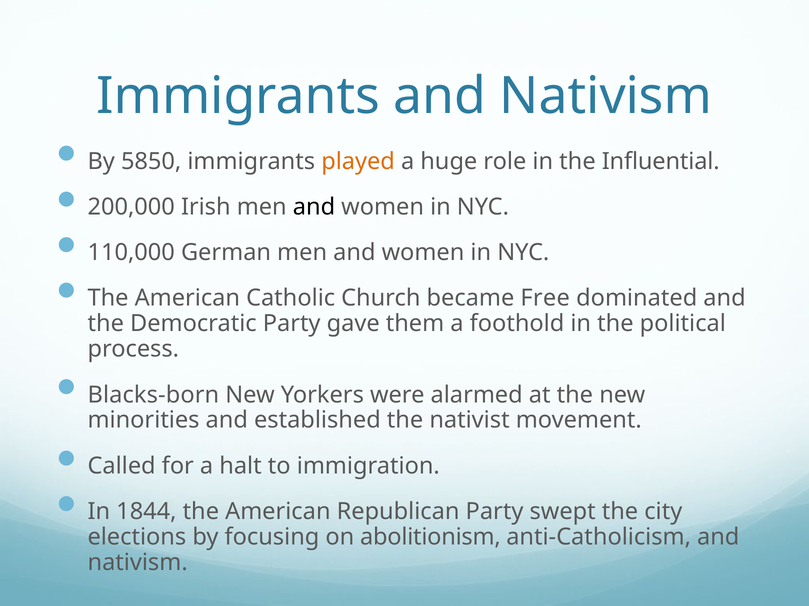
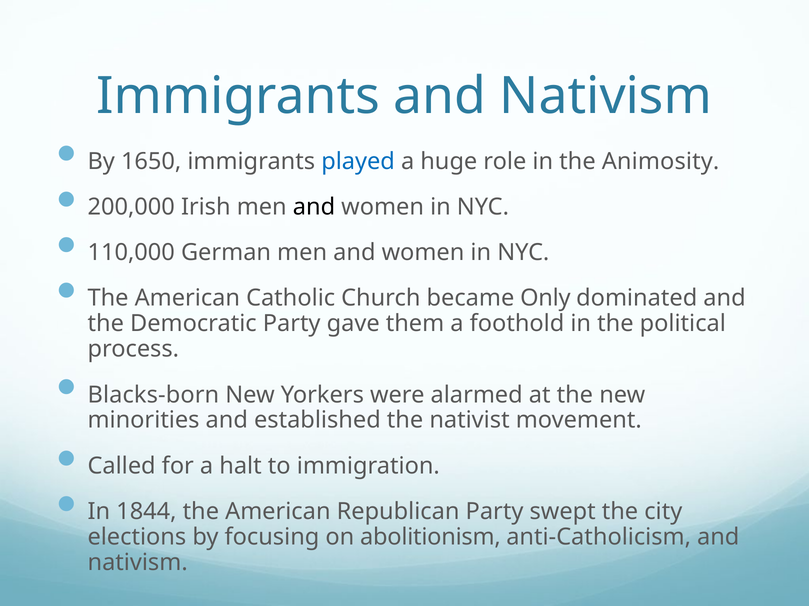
5850: 5850 -> 1650 (151, 161)
played colour: orange -> blue (358, 161)
Influential: Influential -> Animosity (661, 161)
Free: Free -> Only (545, 299)
